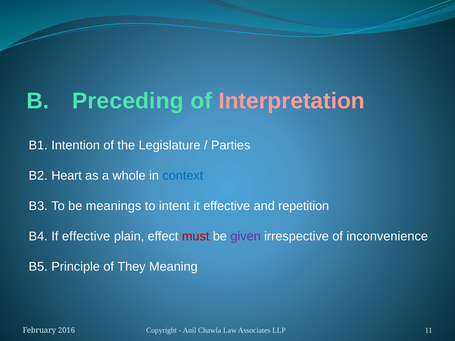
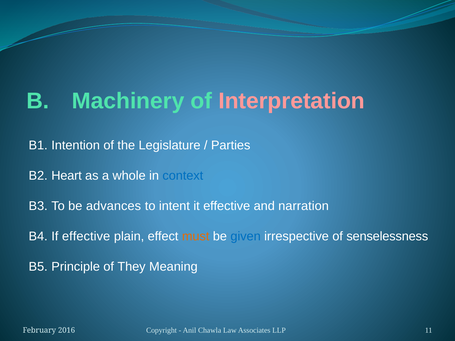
Preceding: Preceding -> Machinery (128, 101)
meanings: meanings -> advances (114, 206)
repetition: repetition -> narration (304, 206)
must colour: red -> orange (196, 236)
given colour: purple -> blue (246, 236)
inconvenience: inconvenience -> senselessness (387, 236)
